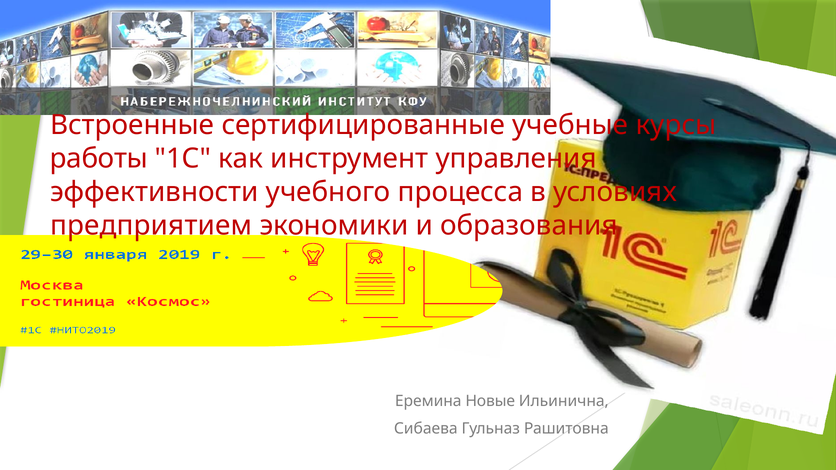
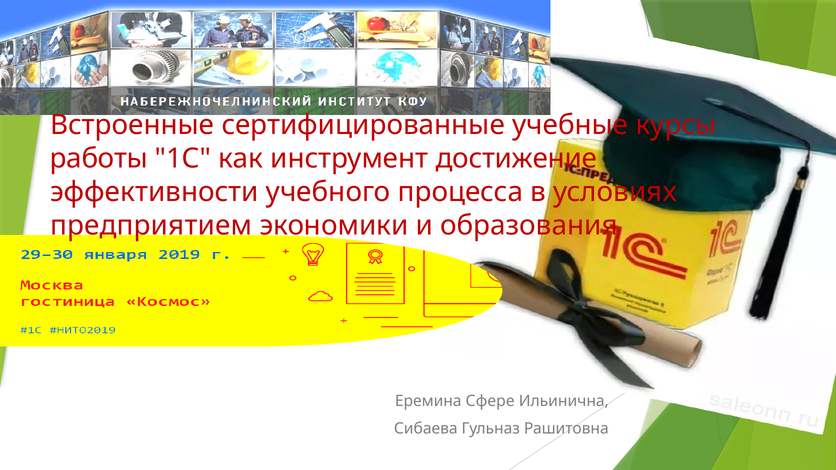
управления: управления -> достижение (516, 159)
Новые: Новые -> Сфере (490, 401)
